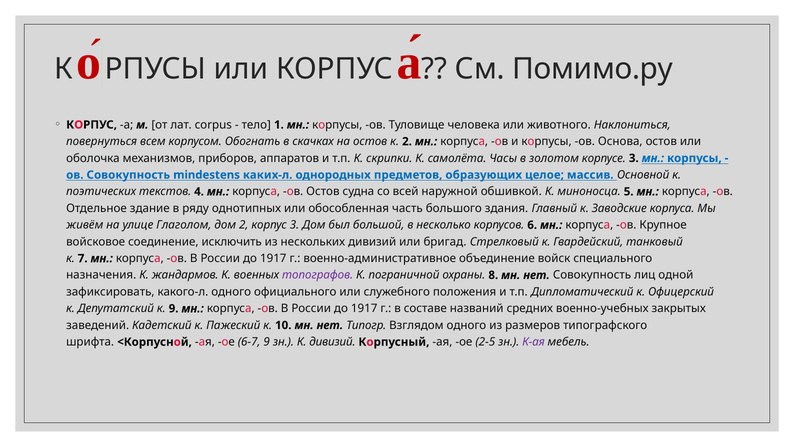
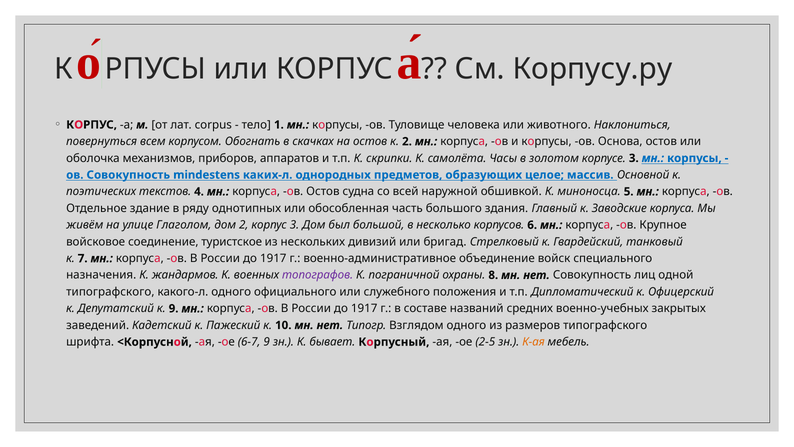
Помимо.ру: Помимо.ру -> Корпусу.ру (592, 69)
исключить: исключить -> туристское (232, 242)
зафиксировать: зафиксировать -> типографского (110, 292)
К дивизий: дивизий -> бывает (332, 342)
К-ая colour: purple -> orange (533, 342)
